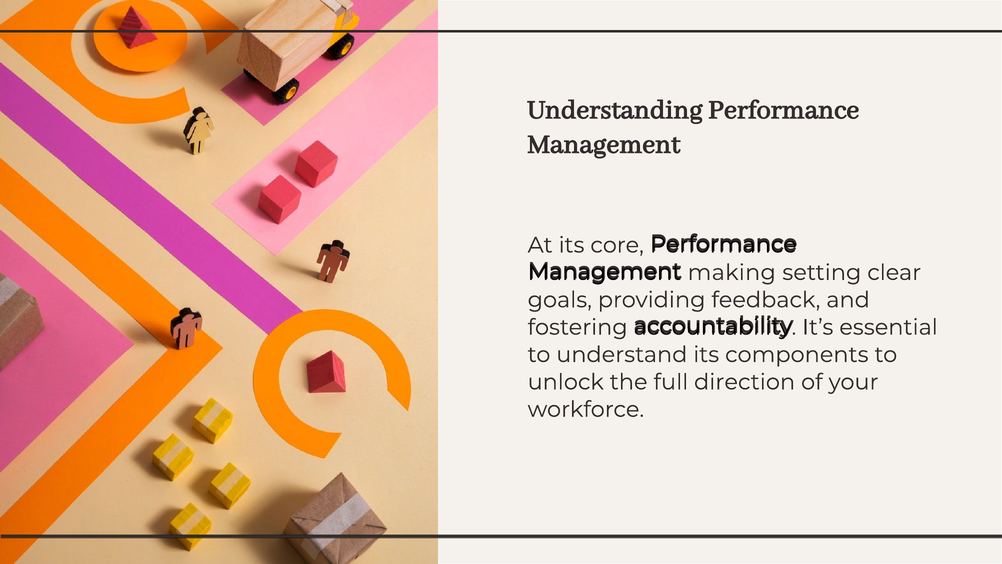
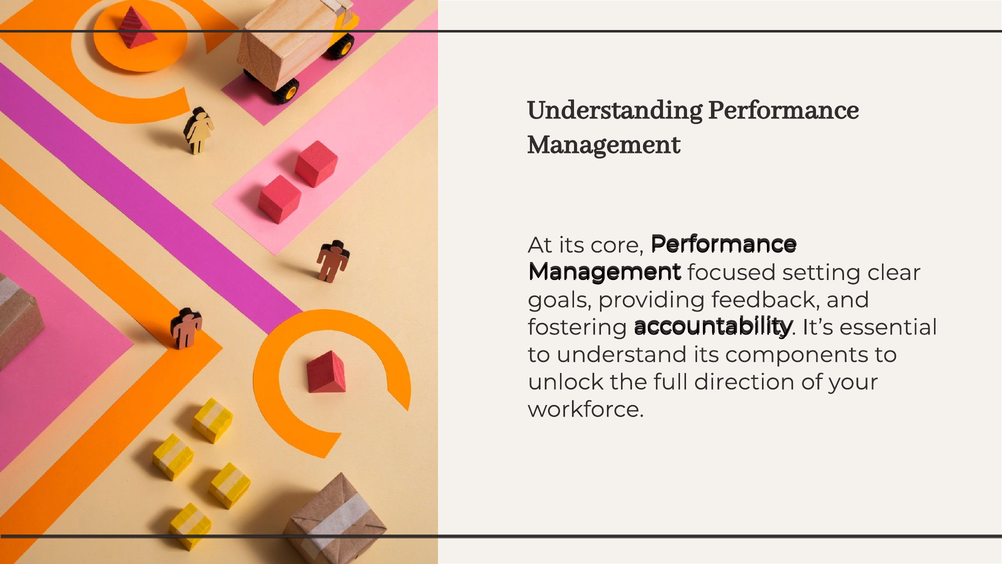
making: making -> focused (732, 272)
